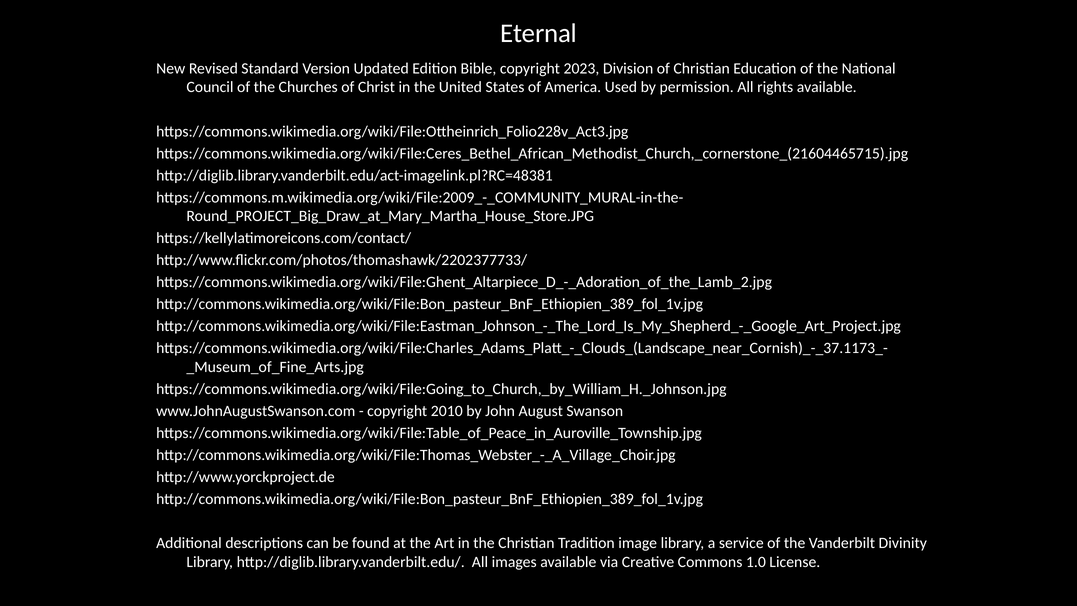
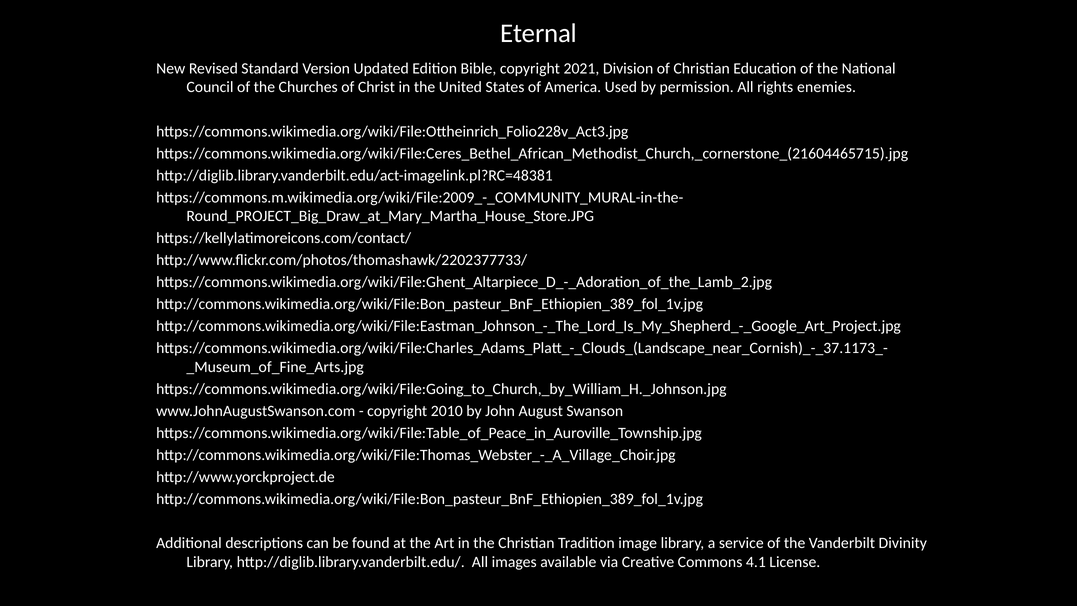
2023: 2023 -> 2021 (581, 68)
rights available: available -> enemies (827, 87)
1.0: 1.0 -> 4.1 (756, 562)
